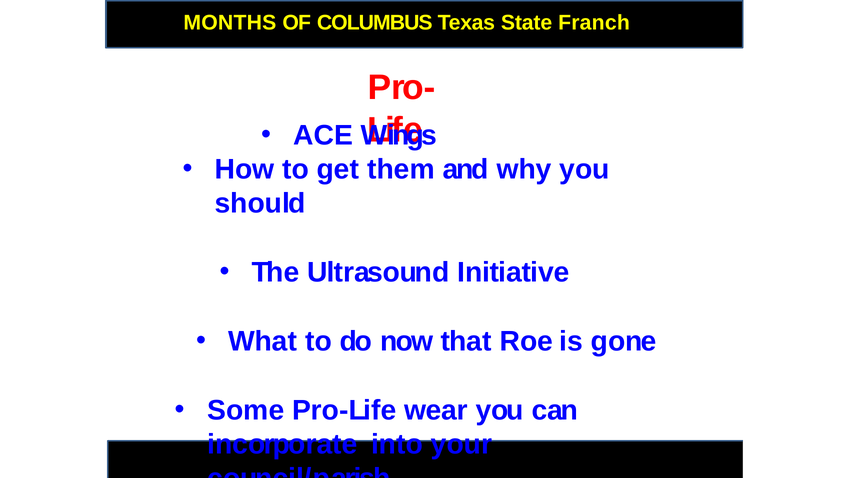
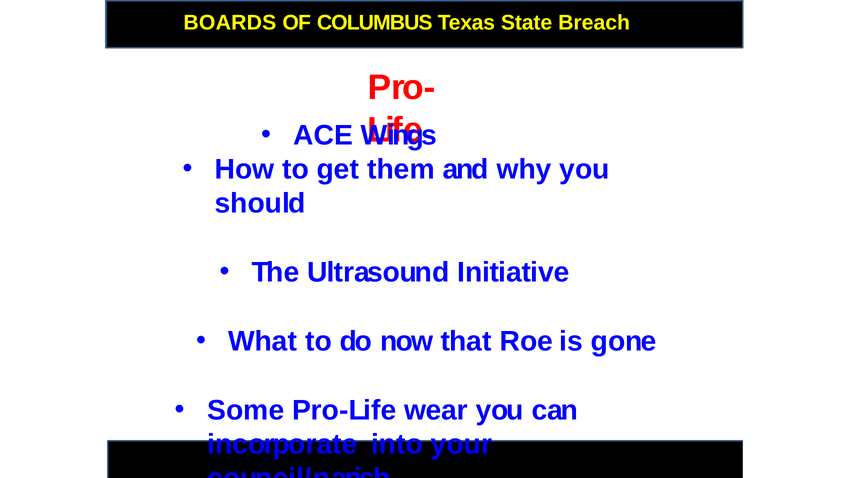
MONTHS: MONTHS -> BOARDS (230, 23)
Franch: Franch -> Breach (594, 23)
